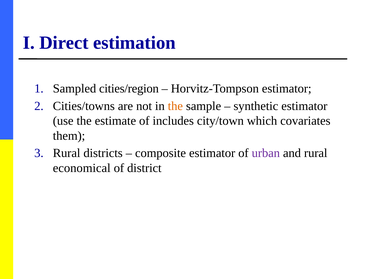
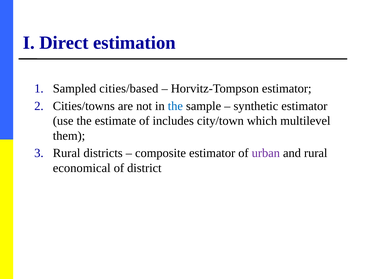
cities/region: cities/region -> cities/based (129, 89)
the colour: orange -> blue (175, 106)
covariates: covariates -> multilevel (305, 121)
